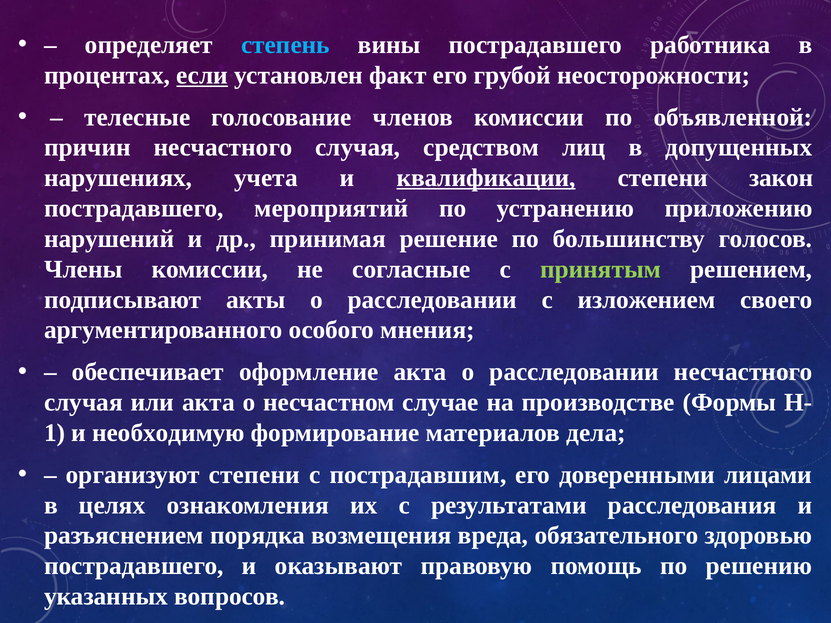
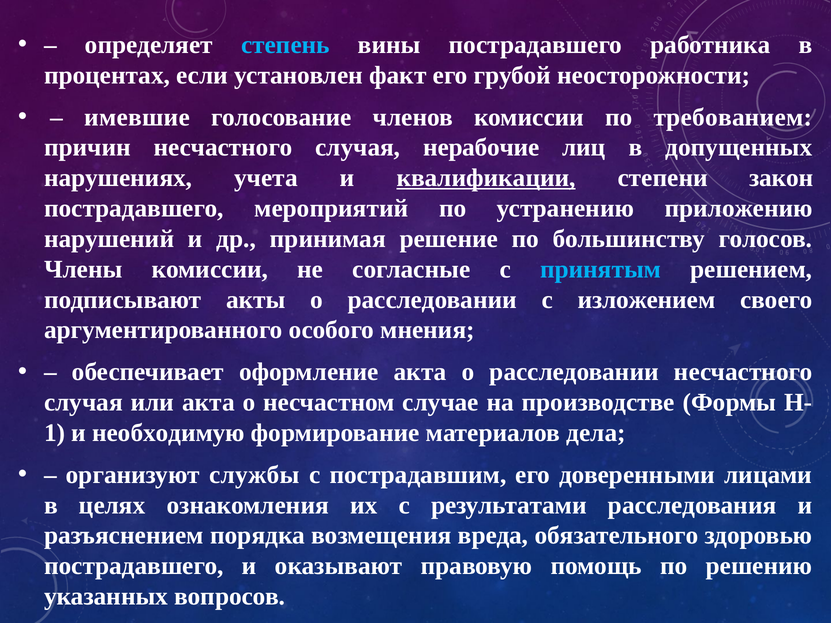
если underline: present -> none (202, 75)
телесные: телесные -> имевшие (137, 117)
объявленной: объявленной -> требованием (733, 117)
средством: средством -> нерабочие (481, 148)
принятым colour: light green -> light blue (601, 269)
организуют степени: степени -> службы (254, 475)
